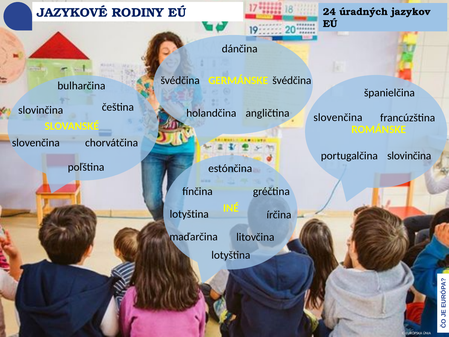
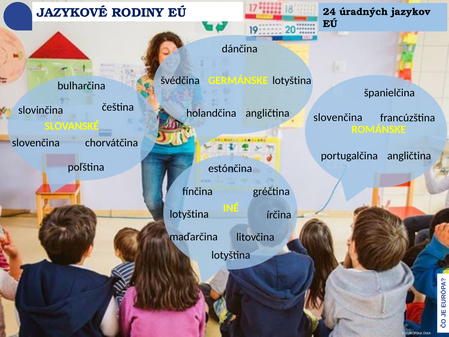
švédčina: švédčina -> lotyština (292, 80)
slovinčina: slovinčina -> angličtina (409, 156)
